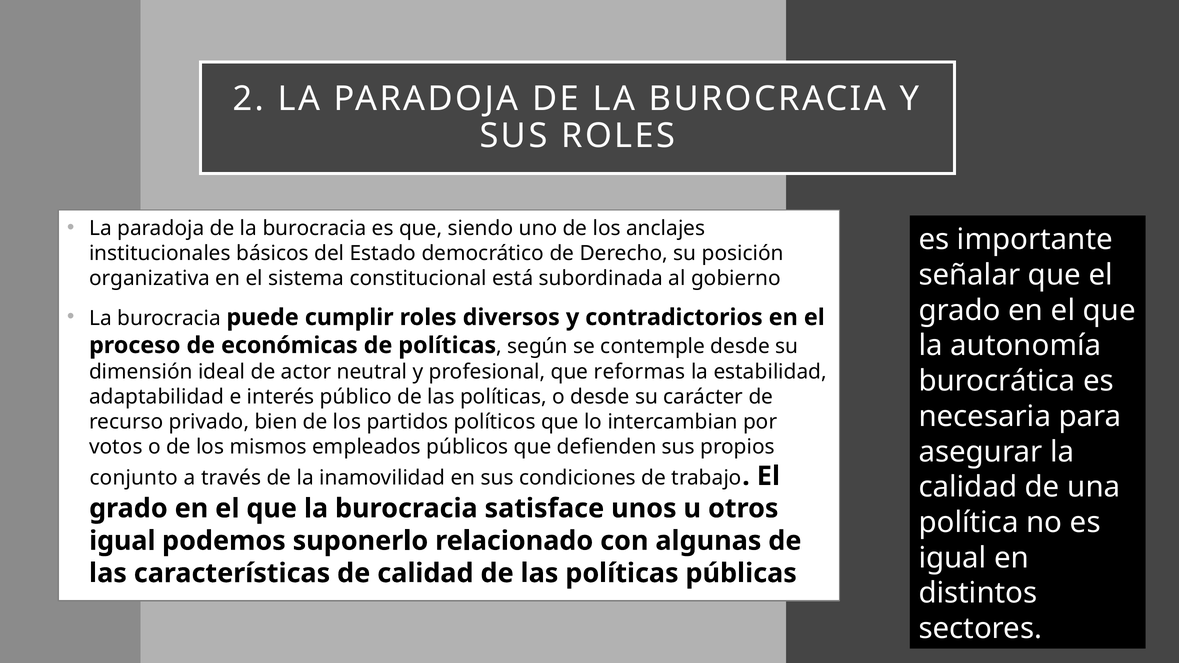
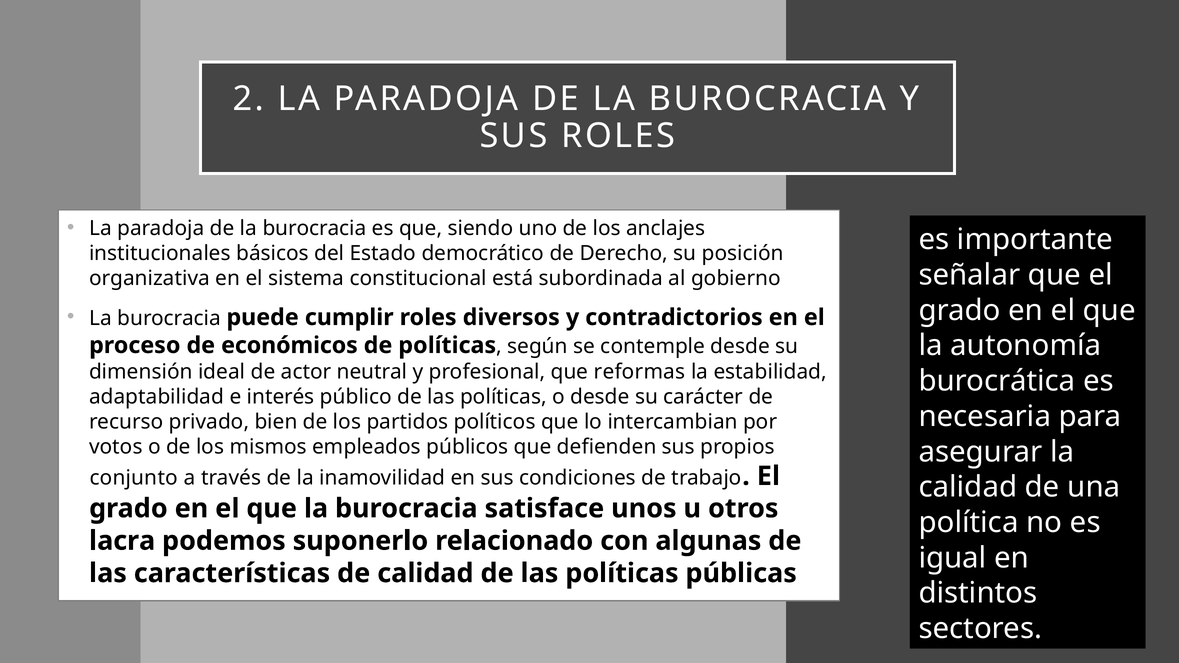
económicas: económicas -> económicos (289, 345)
igual: igual -> lacra (122, 541)
